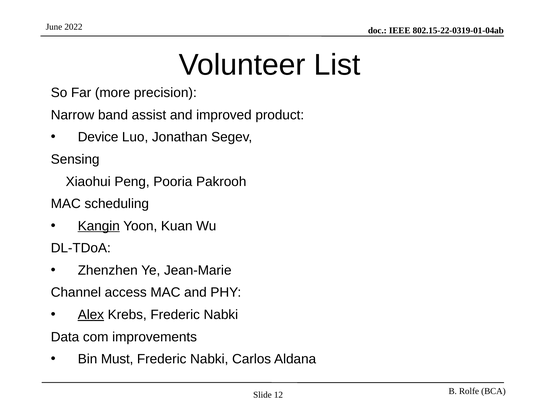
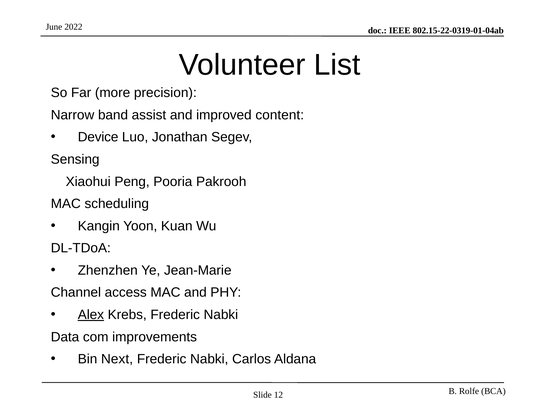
product: product -> content (280, 115)
Kangin underline: present -> none (99, 226)
Must: Must -> Next (117, 359)
